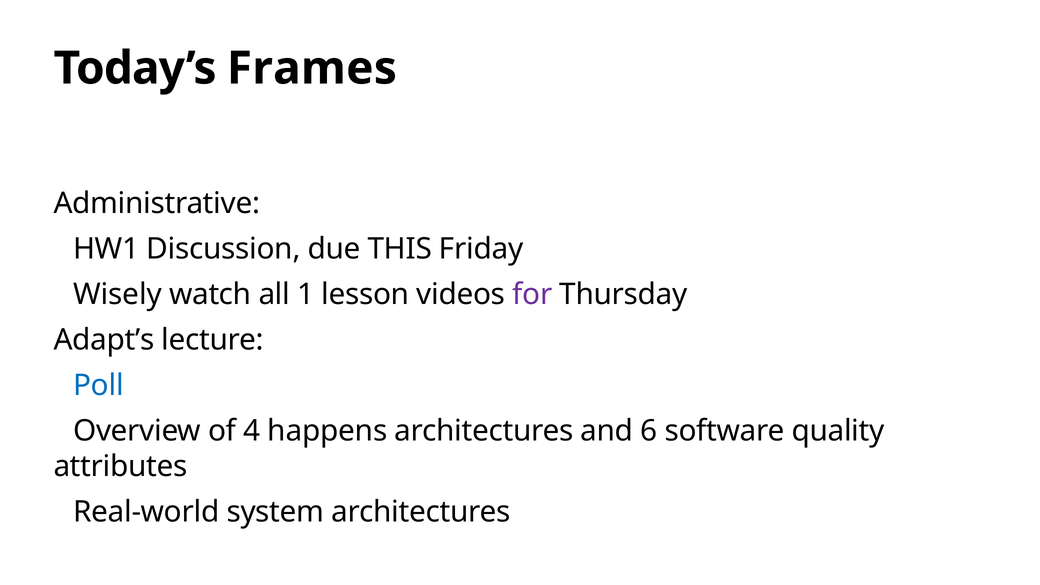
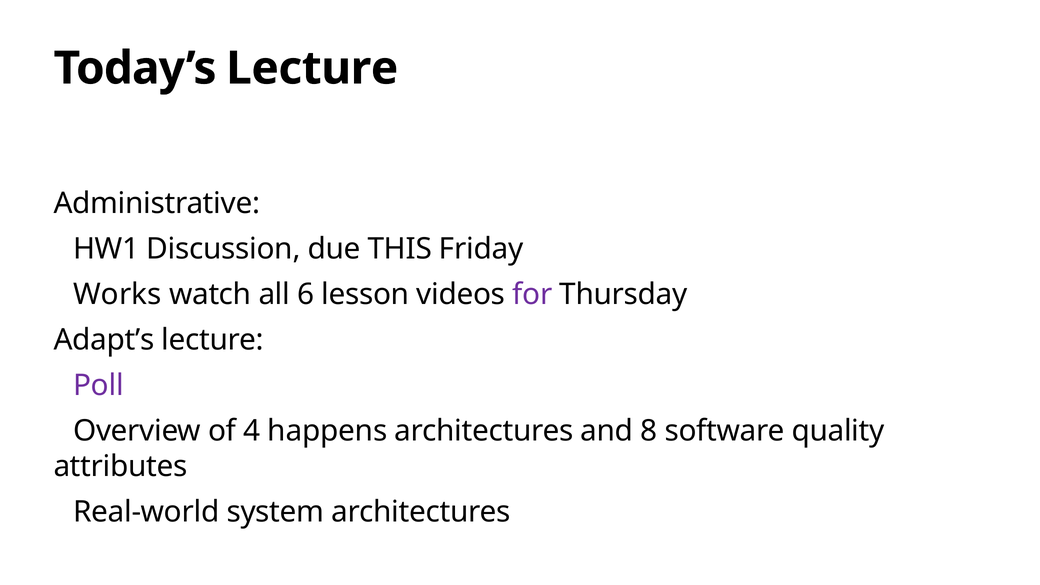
Today’s Frames: Frames -> Lecture (312, 68)
Wisely: Wisely -> Works (117, 294)
1: 1 -> 6 (306, 294)
Poll colour: blue -> purple (98, 385)
6: 6 -> 8 (649, 431)
